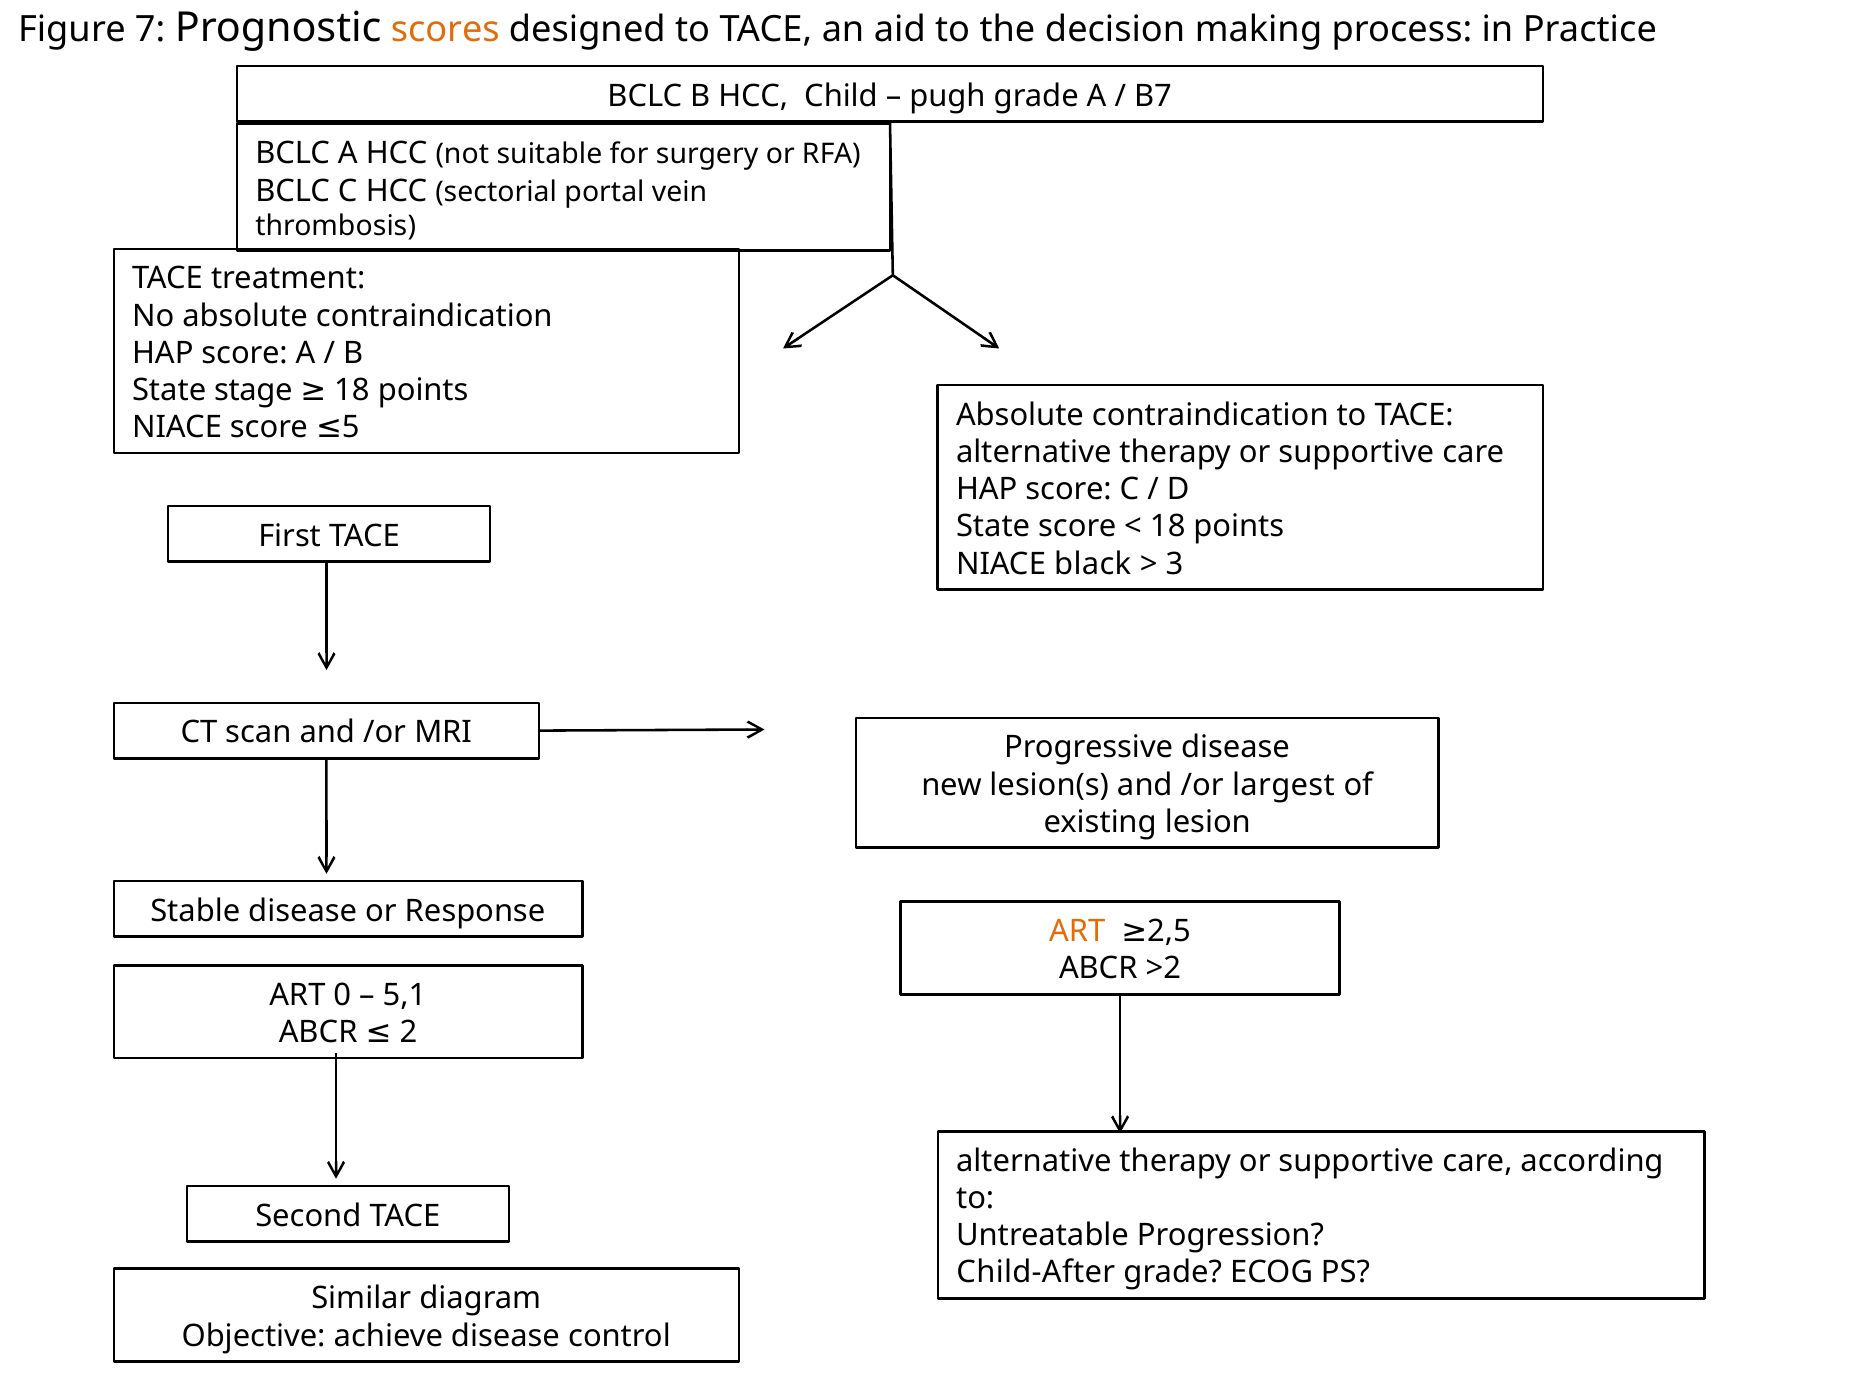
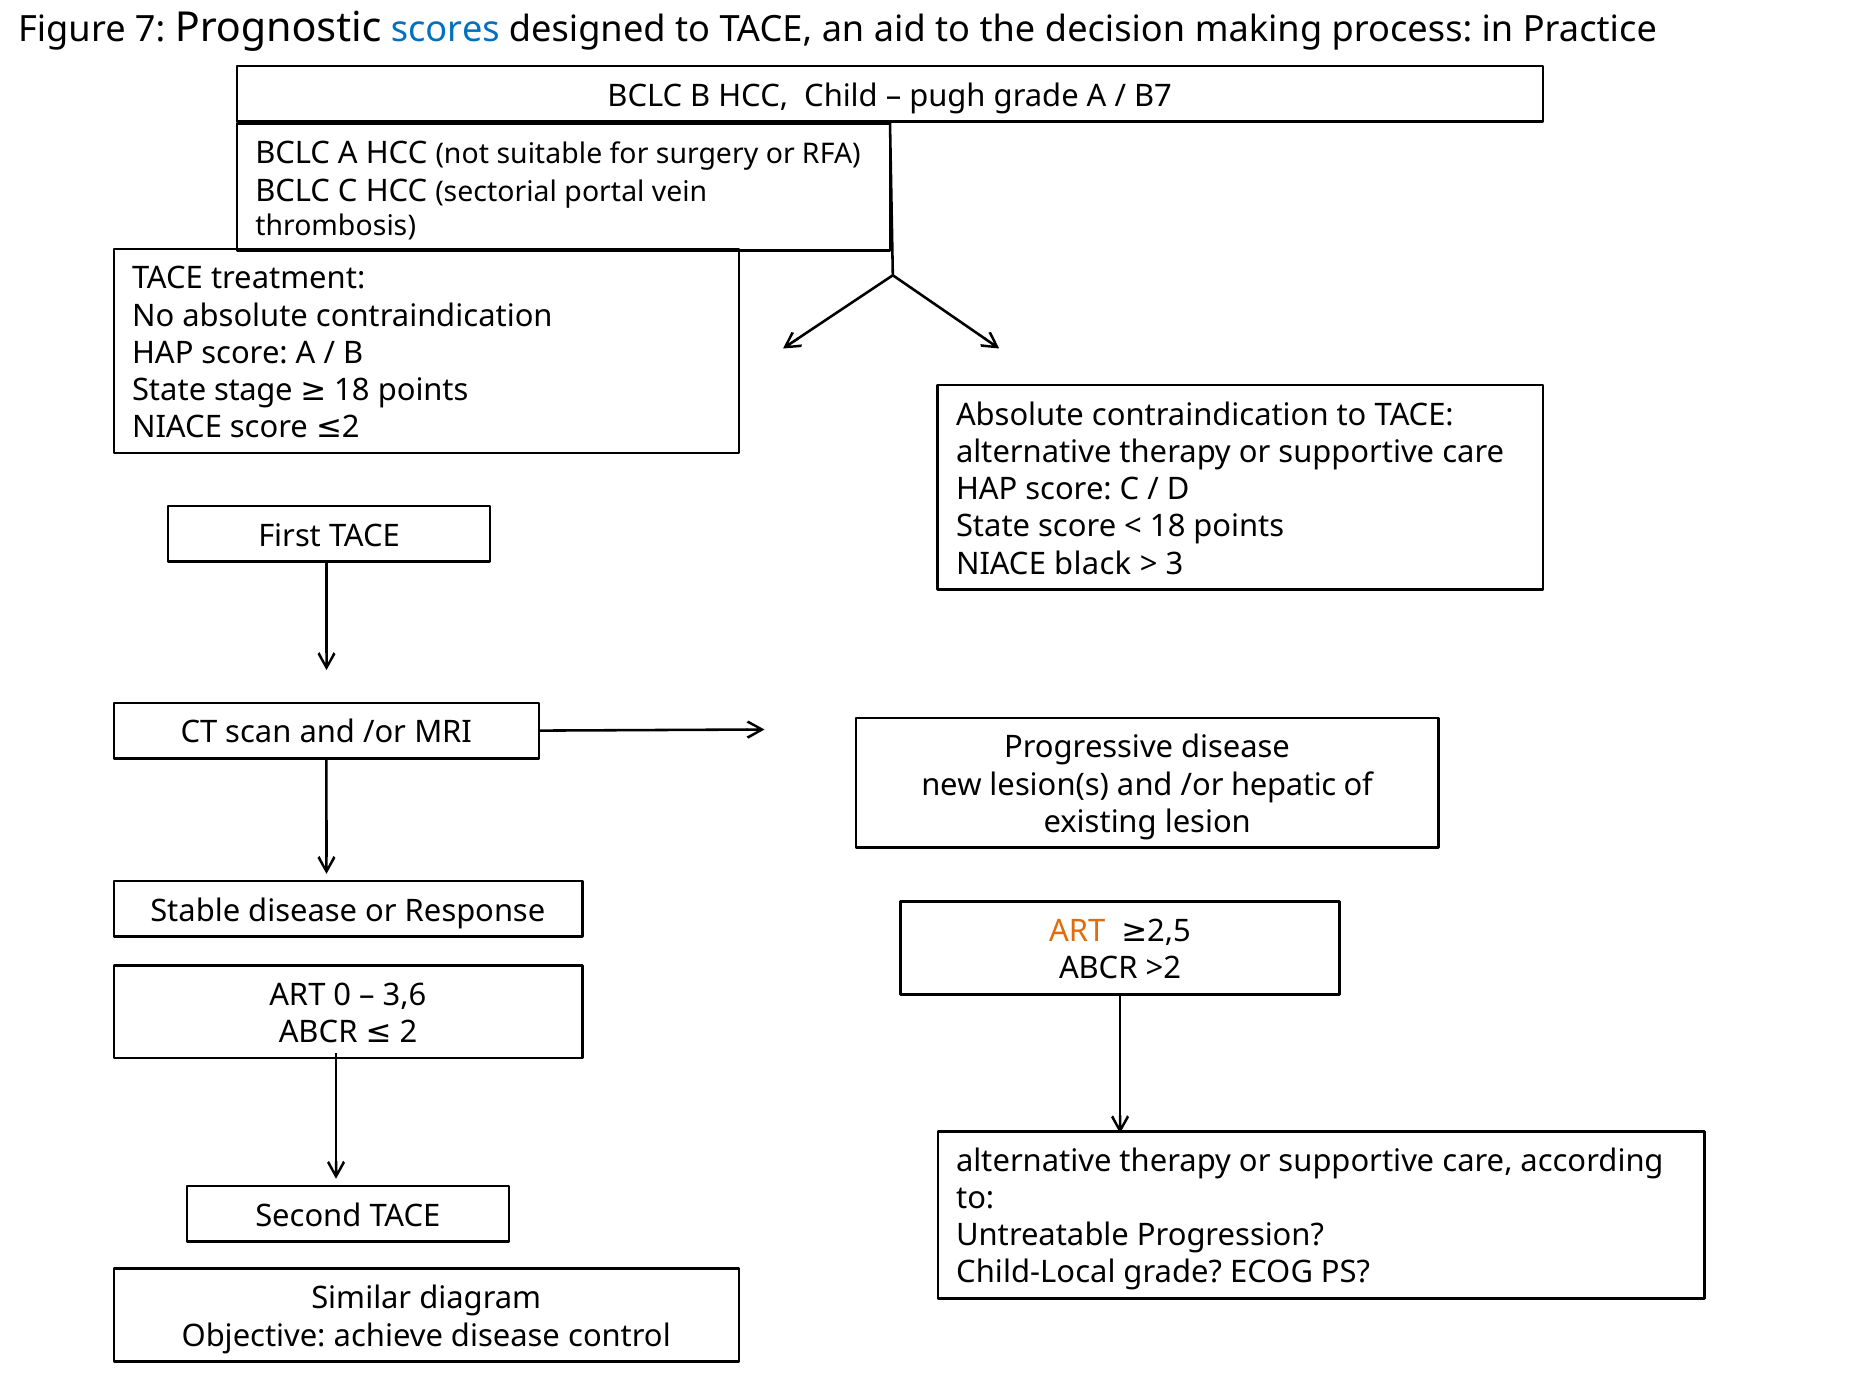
scores colour: orange -> blue (445, 30)
score 5: 5 -> 2 (351, 427)
largest: largest -> hepatic (1284, 784)
5,1: 5,1 -> 3,6 (405, 995)
Child-After: Child-After -> Child-Local (1036, 1272)
